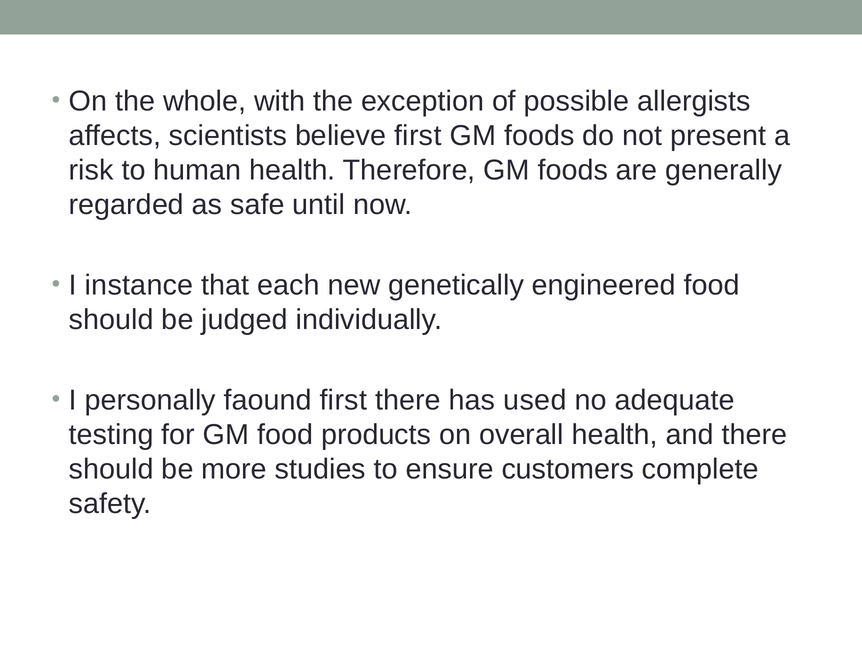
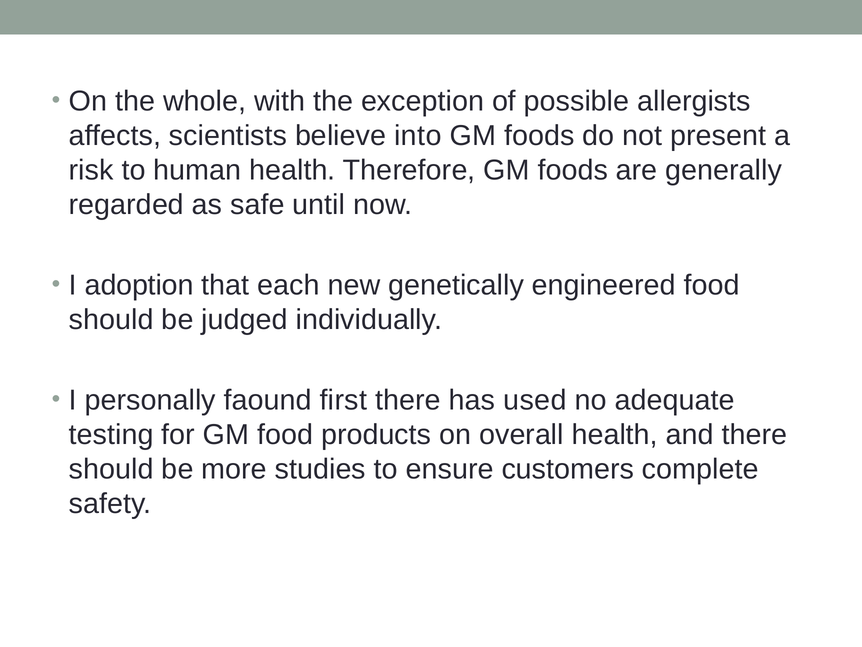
believe first: first -> into (418, 136)
instance: instance -> adoption (139, 285)
